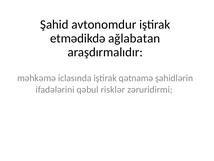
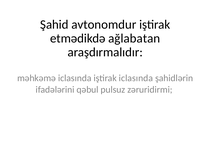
iştirak qətnamə: qətnamə -> iclasında (136, 78)
risklər: risklər -> pulsuz (113, 89)
